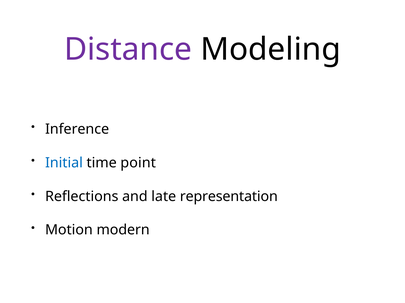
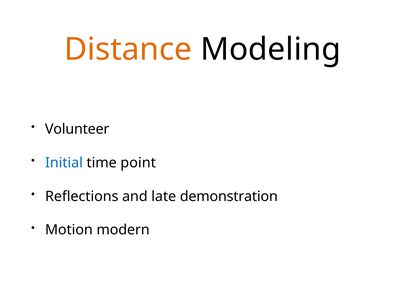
Distance colour: purple -> orange (128, 50)
Inference: Inference -> Volunteer (77, 129)
representation: representation -> demonstration (229, 197)
